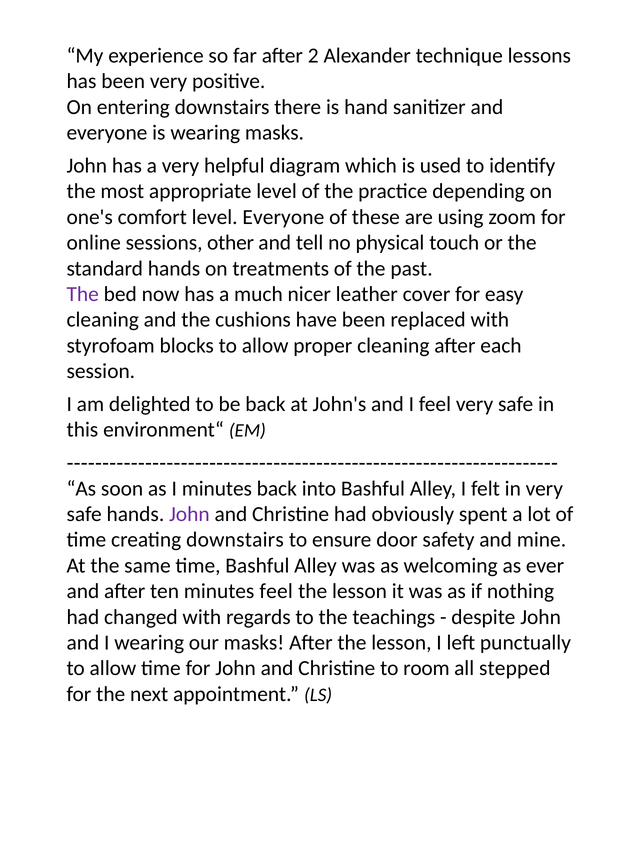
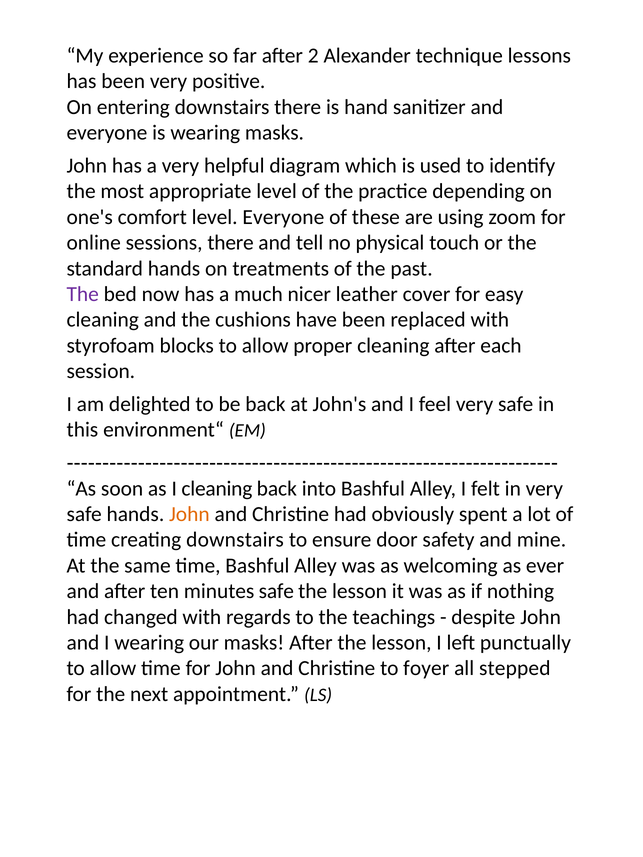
sessions other: other -> there (231, 243)
I minutes: minutes -> cleaning (217, 489)
John colour: purple -> orange (189, 514)
minutes feel: feel -> safe (276, 592)
room: room -> foyer (426, 669)
